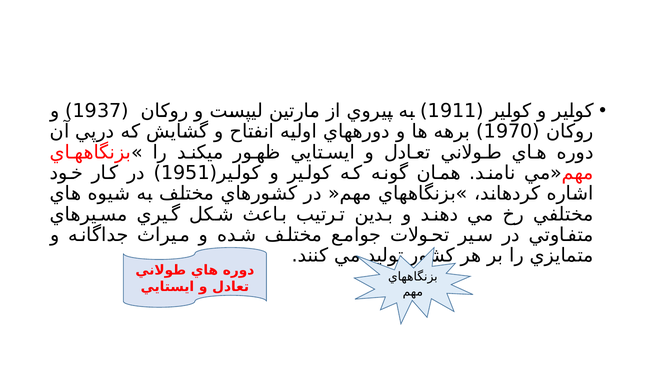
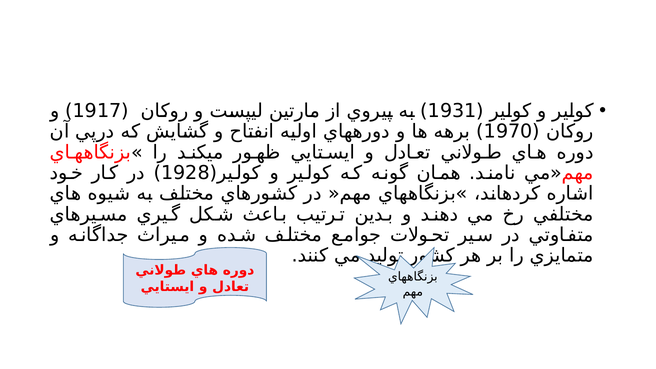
1937: 1937 -> 1917 (97, 111)
1911: 1911 -> 1931 (452, 111)
1951: 1951 -> 1928 (185, 173)
